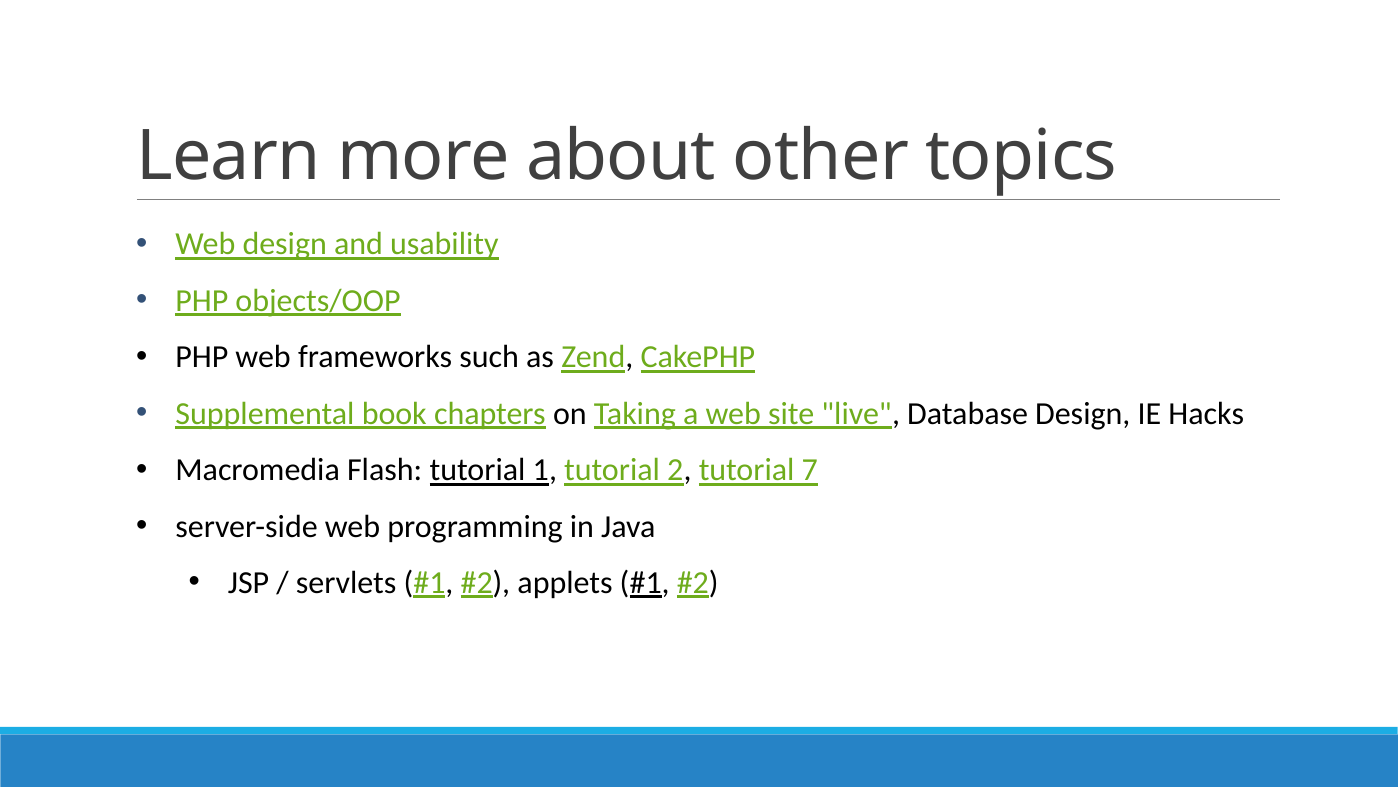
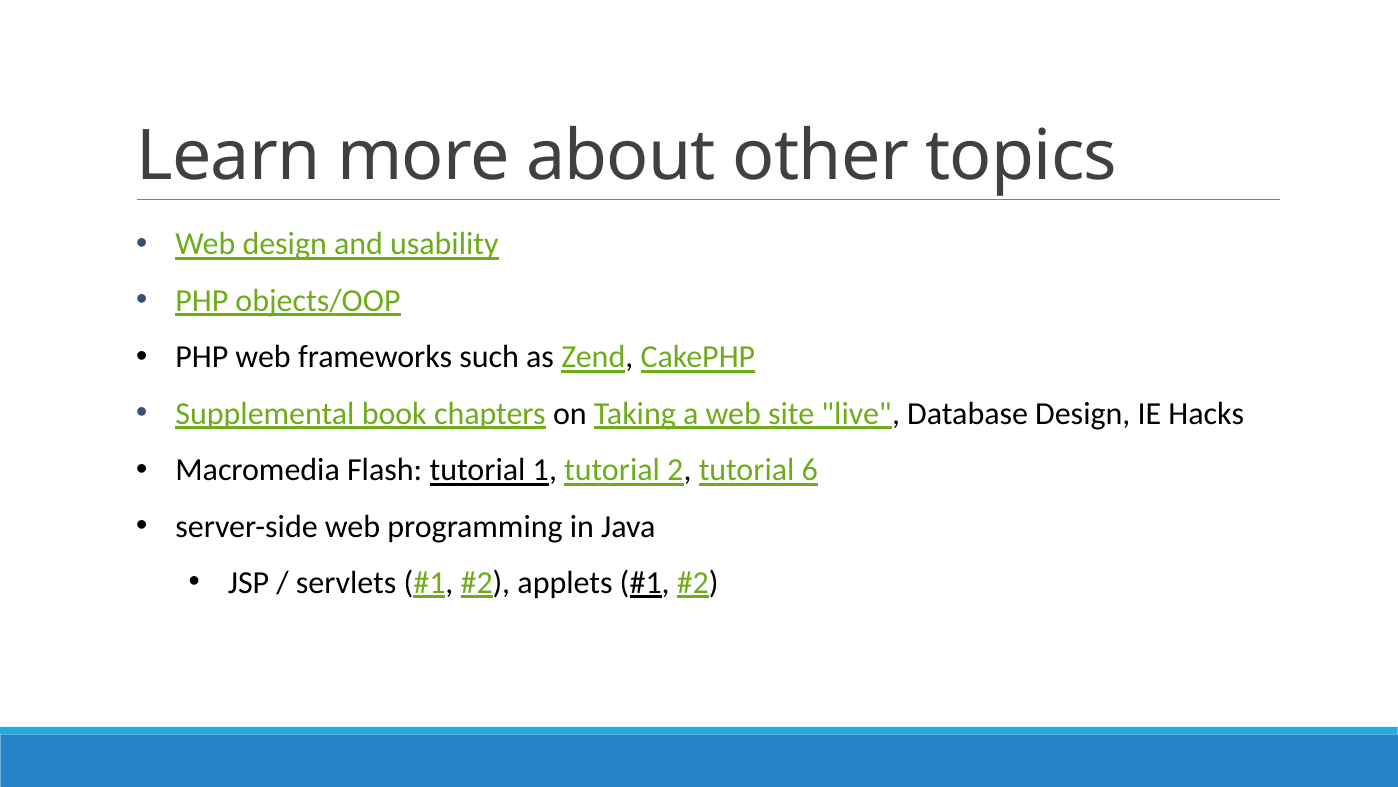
7: 7 -> 6 (810, 470)
